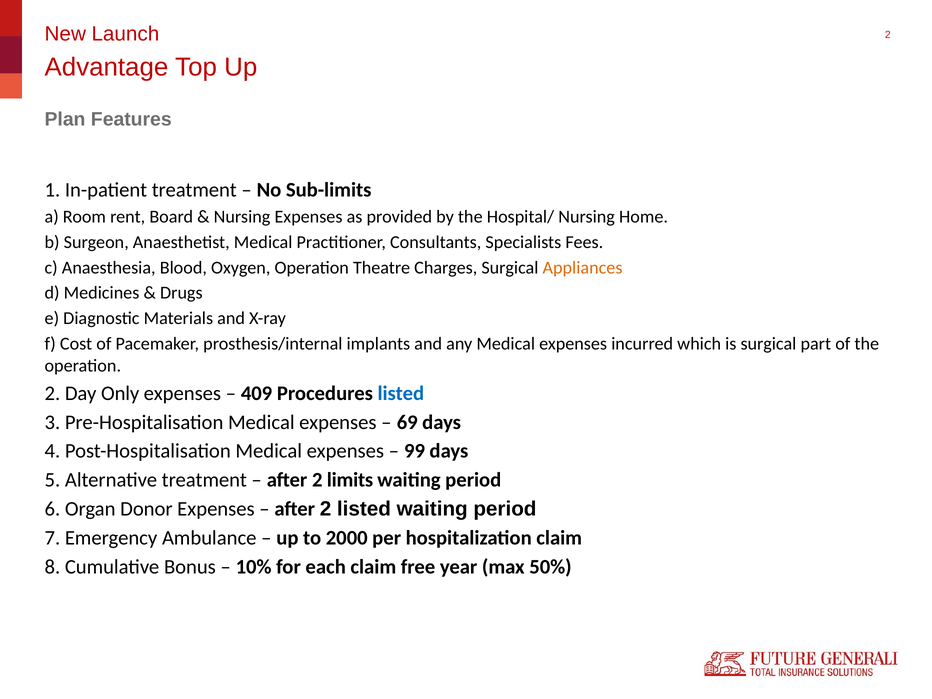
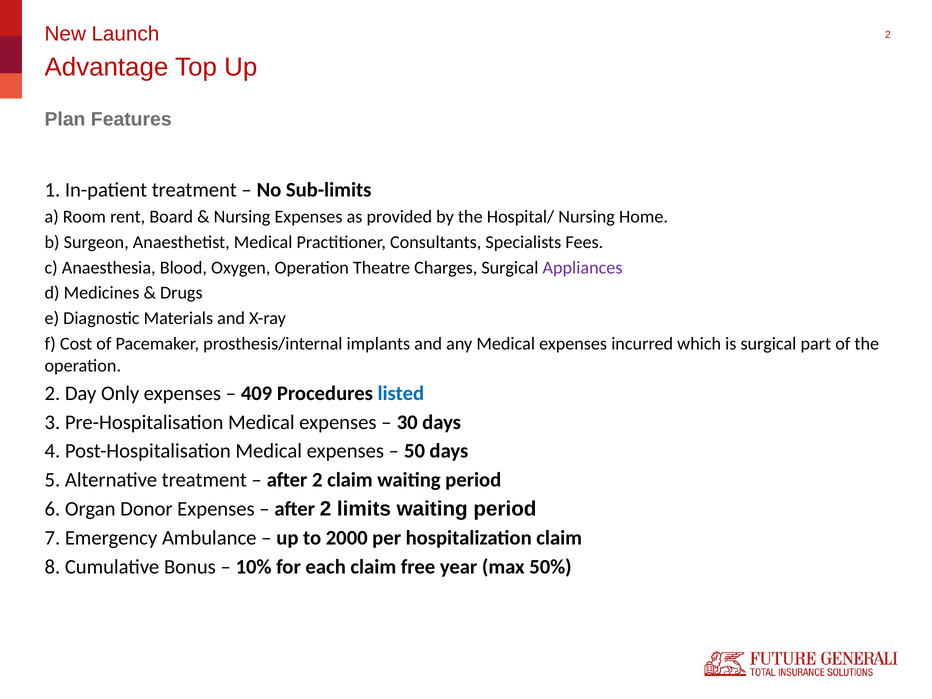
Appliances colour: orange -> purple (582, 268)
69: 69 -> 30 (407, 422)
99: 99 -> 50 (415, 451)
2 limits: limits -> claim (350, 480)
2 listed: listed -> limits (364, 509)
